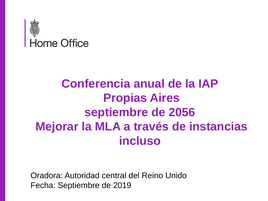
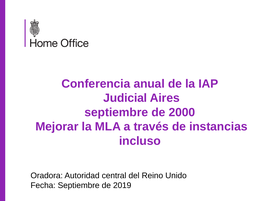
Propias: Propias -> Judicial (125, 98)
2056: 2056 -> 2000 (182, 112)
